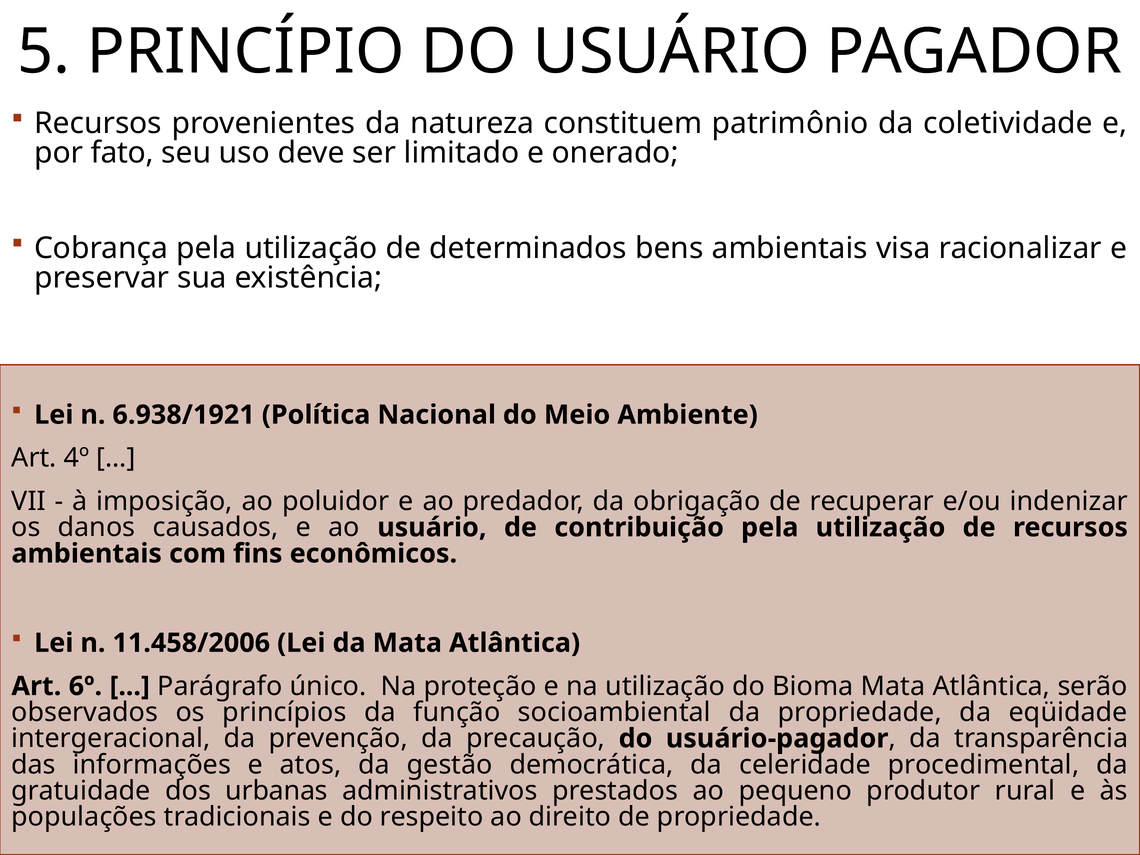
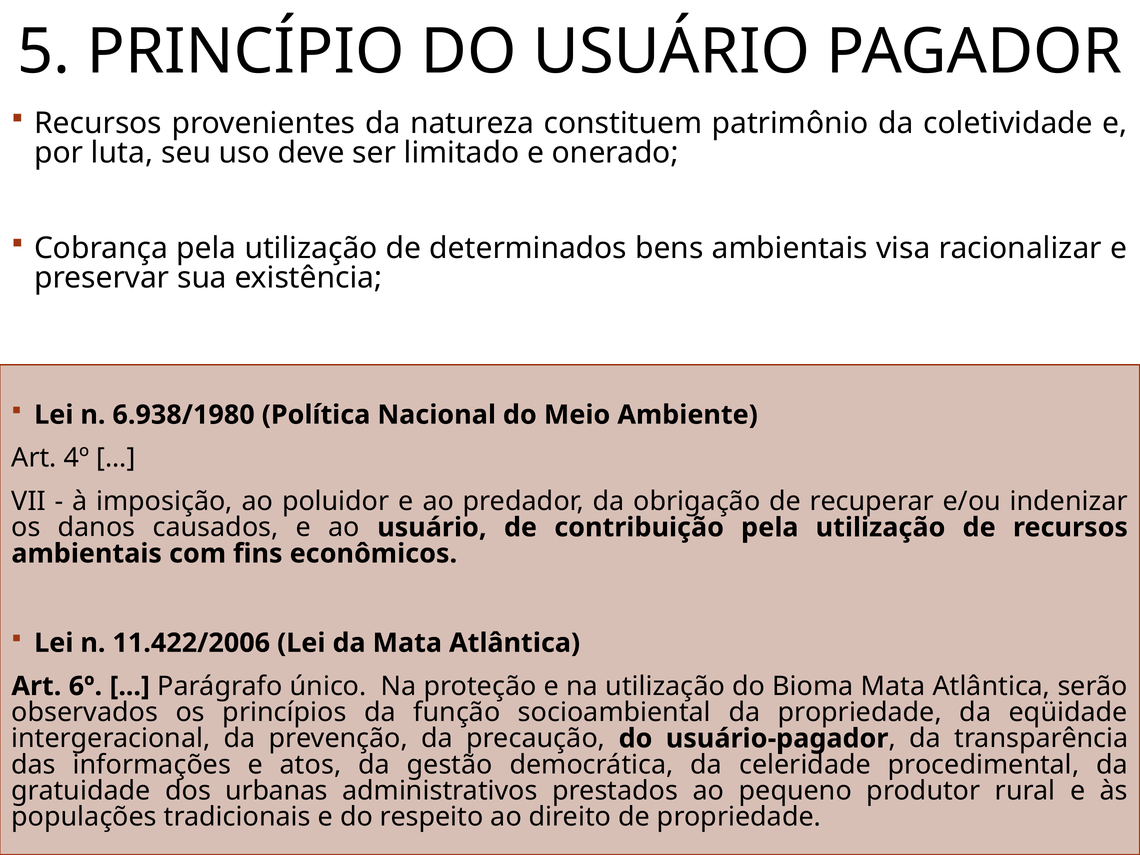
fato: fato -> luta (122, 153)
6.938/1921: 6.938/1921 -> 6.938/1980 (184, 415)
11.458/2006: 11.458/2006 -> 11.422/2006 (191, 643)
